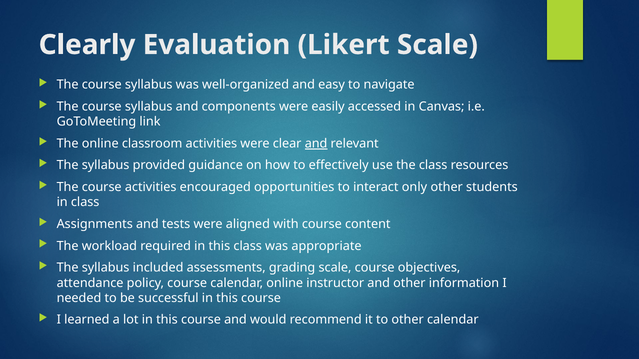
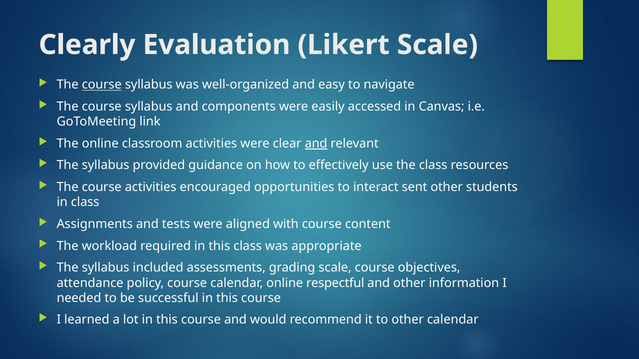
course underline: none -> present (102, 85)
only: only -> sent (415, 187)
instructor: instructor -> respectful (335, 283)
